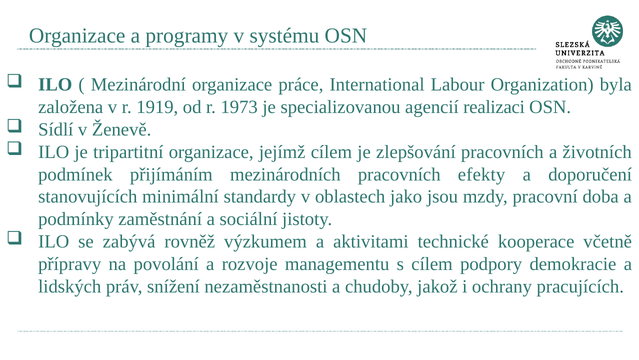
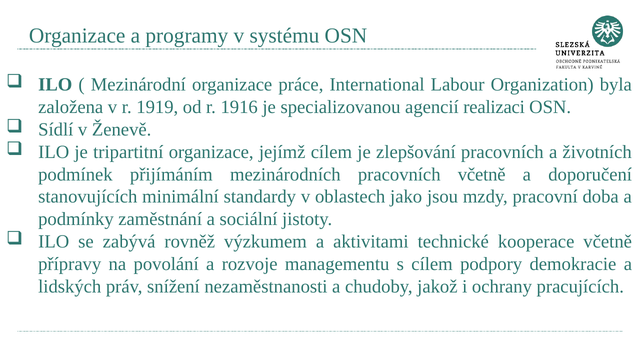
1973: 1973 -> 1916 (239, 107)
pracovních efekty: efekty -> včetně (482, 174)
